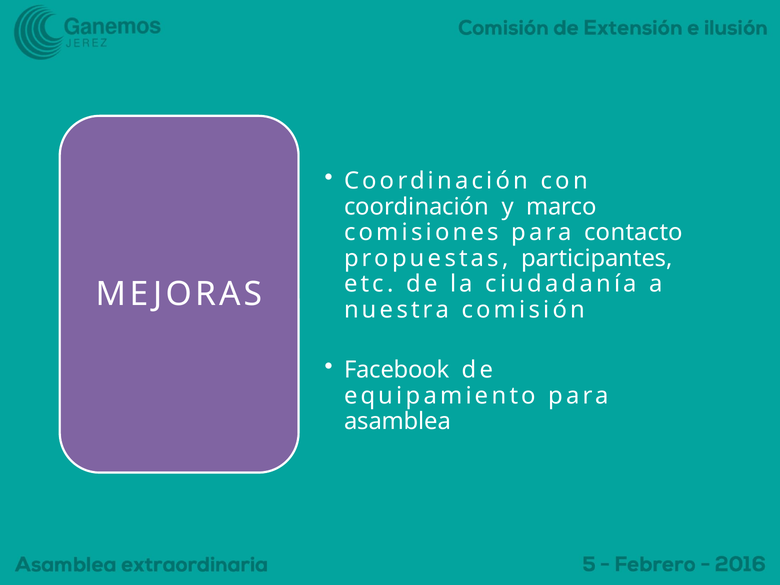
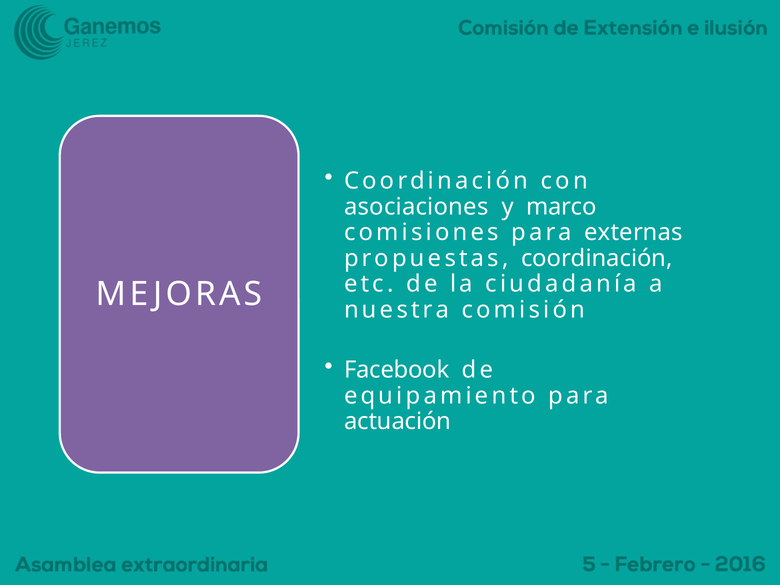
coordinación: coordinación -> asociaciones (416, 207)
contacto: contacto -> externas (634, 233)
propuestas participantes: participantes -> coordinación (597, 258)
asamblea: asamblea -> actuación (398, 421)
